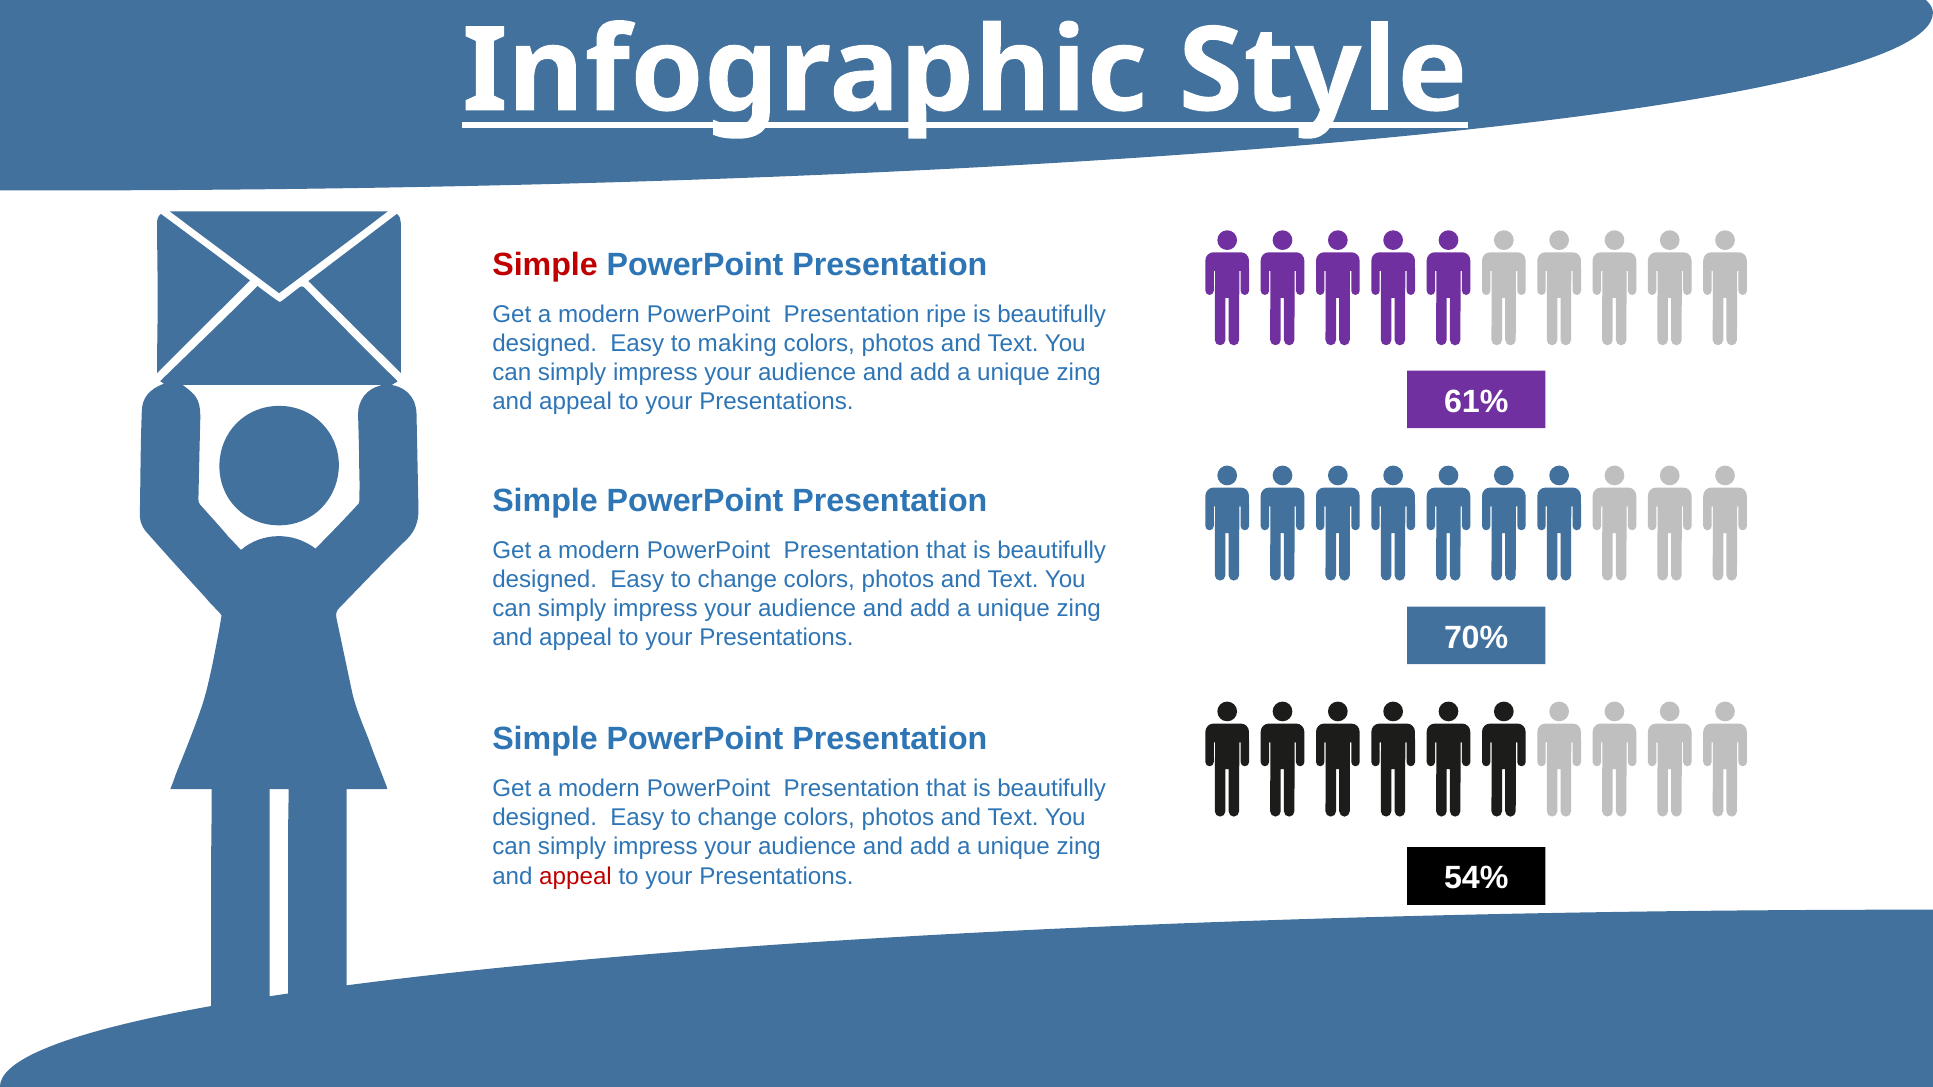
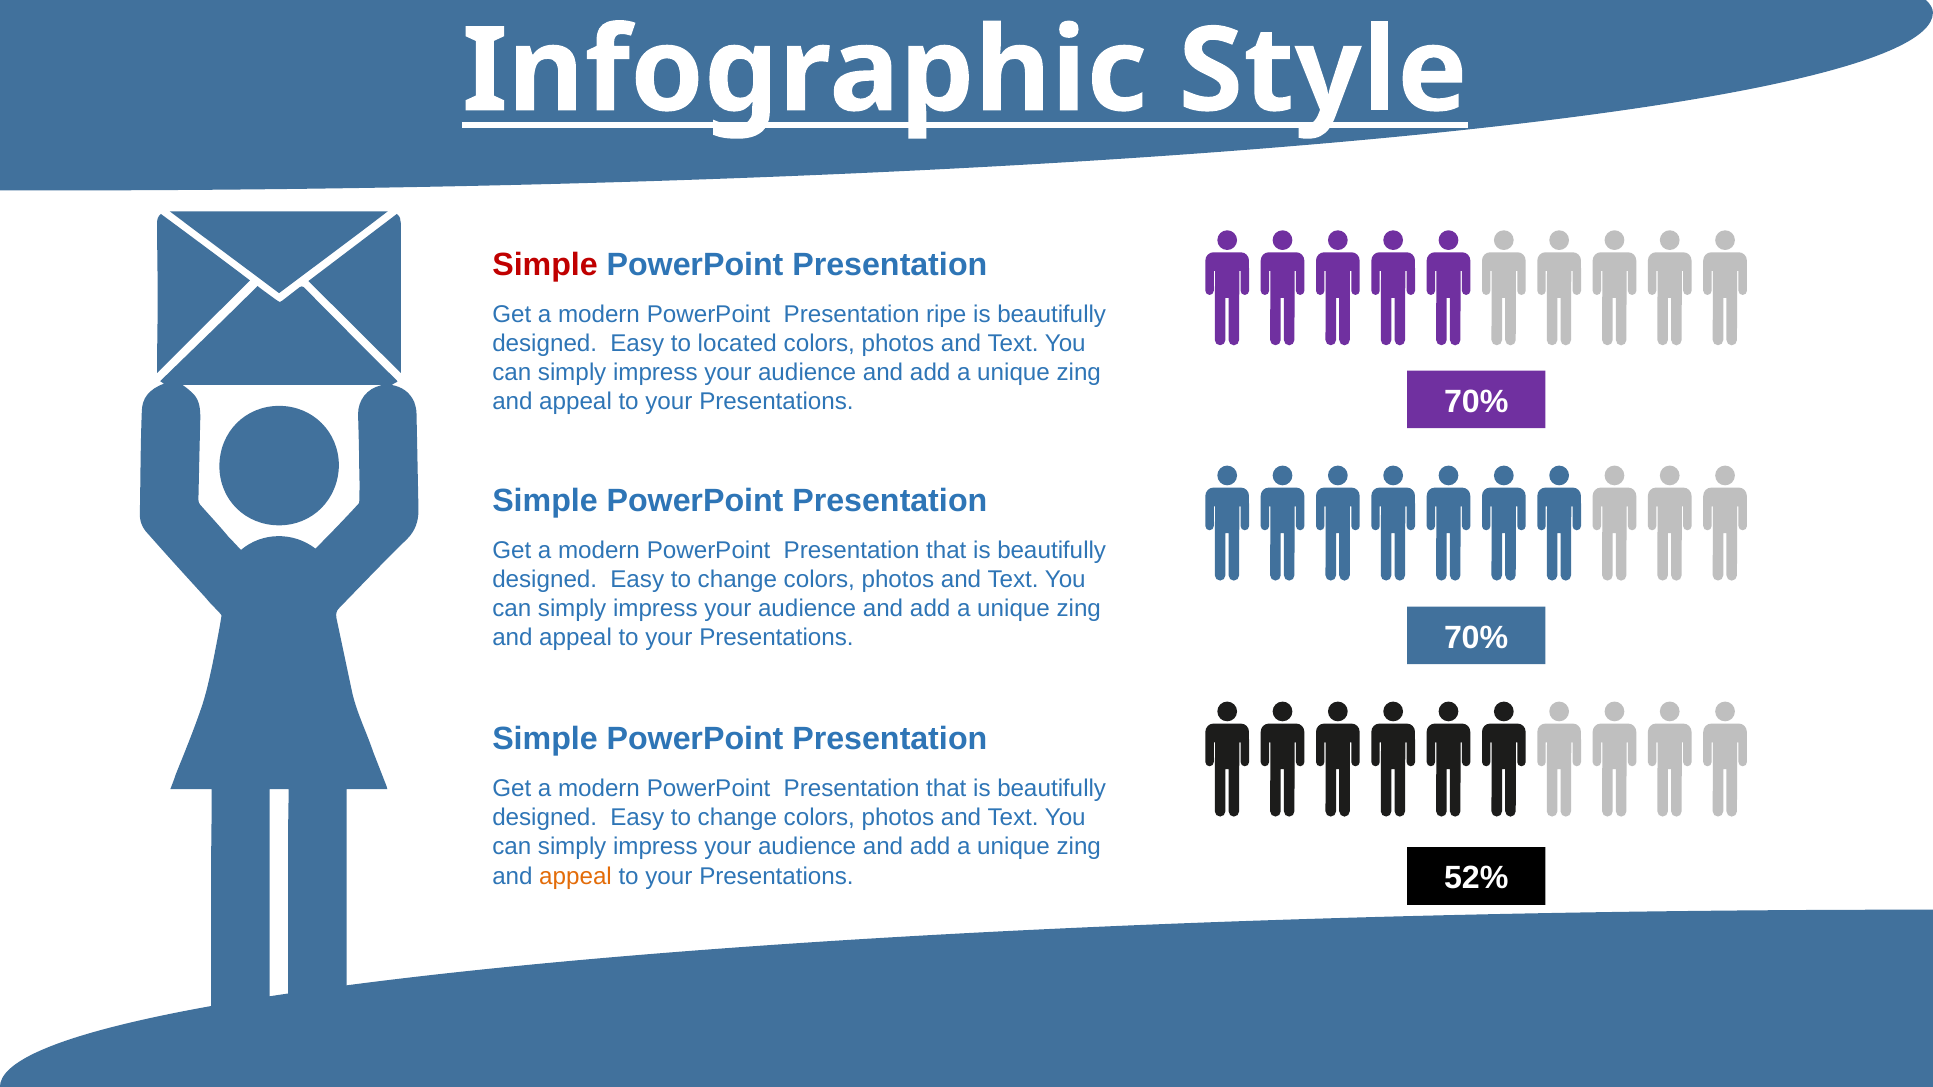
making: making -> located (737, 344)
61%: 61% -> 70% (1476, 402)
54%: 54% -> 52% (1476, 879)
appeal colour: red -> orange (576, 876)
